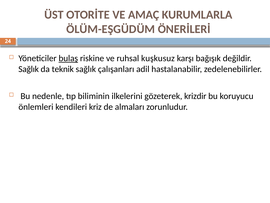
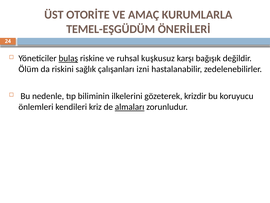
ÖLÜM-EŞGÜDÜM: ÖLÜM-EŞGÜDÜM -> TEMEL-EŞGÜDÜM (111, 29)
Sağlık: Sağlık -> Ölüm (29, 69)
teknik: teknik -> riskini (63, 69)
adil: adil -> izni (143, 69)
almaları underline: none -> present (130, 107)
